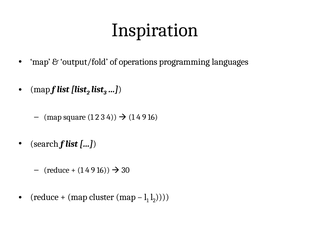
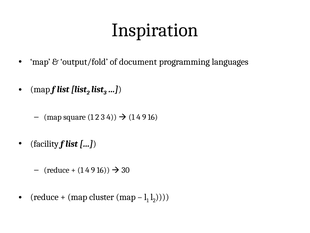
operations: operations -> document (138, 62)
search: search -> facility (44, 144)
